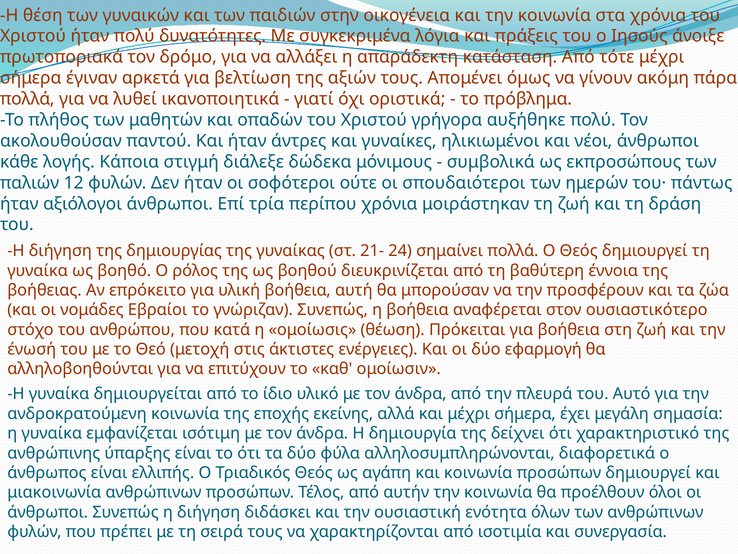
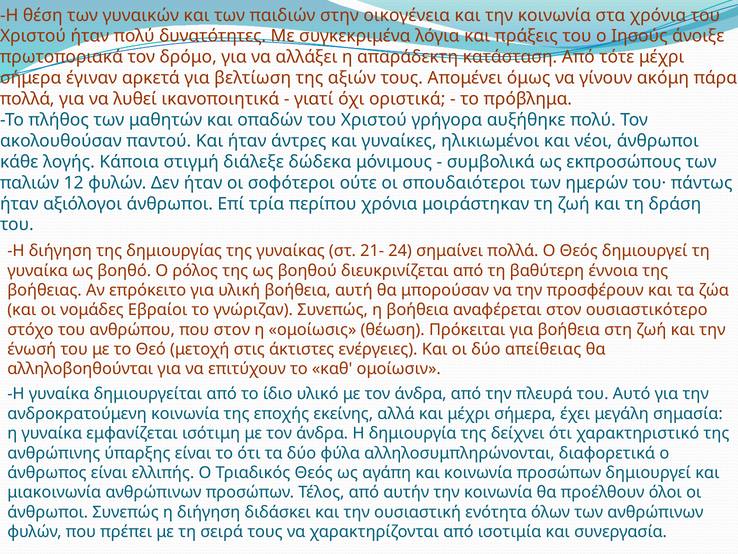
που κατά: κατά -> στον (232, 329)
εφαρμογή: εφαρμογή -> απείθειας (543, 349)
